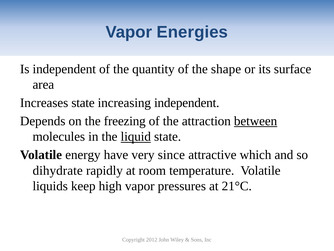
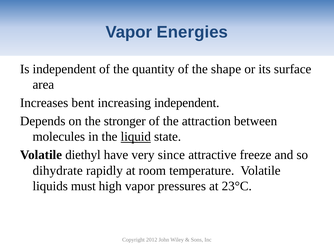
Increases state: state -> bent (83, 103)
freezing: freezing -> stronger (125, 121)
between underline: present -> none (256, 121)
energy: energy -> diethyl (83, 155)
which: which -> freeze (256, 155)
keep: keep -> must (83, 186)
21°C: 21°C -> 23°C (237, 186)
